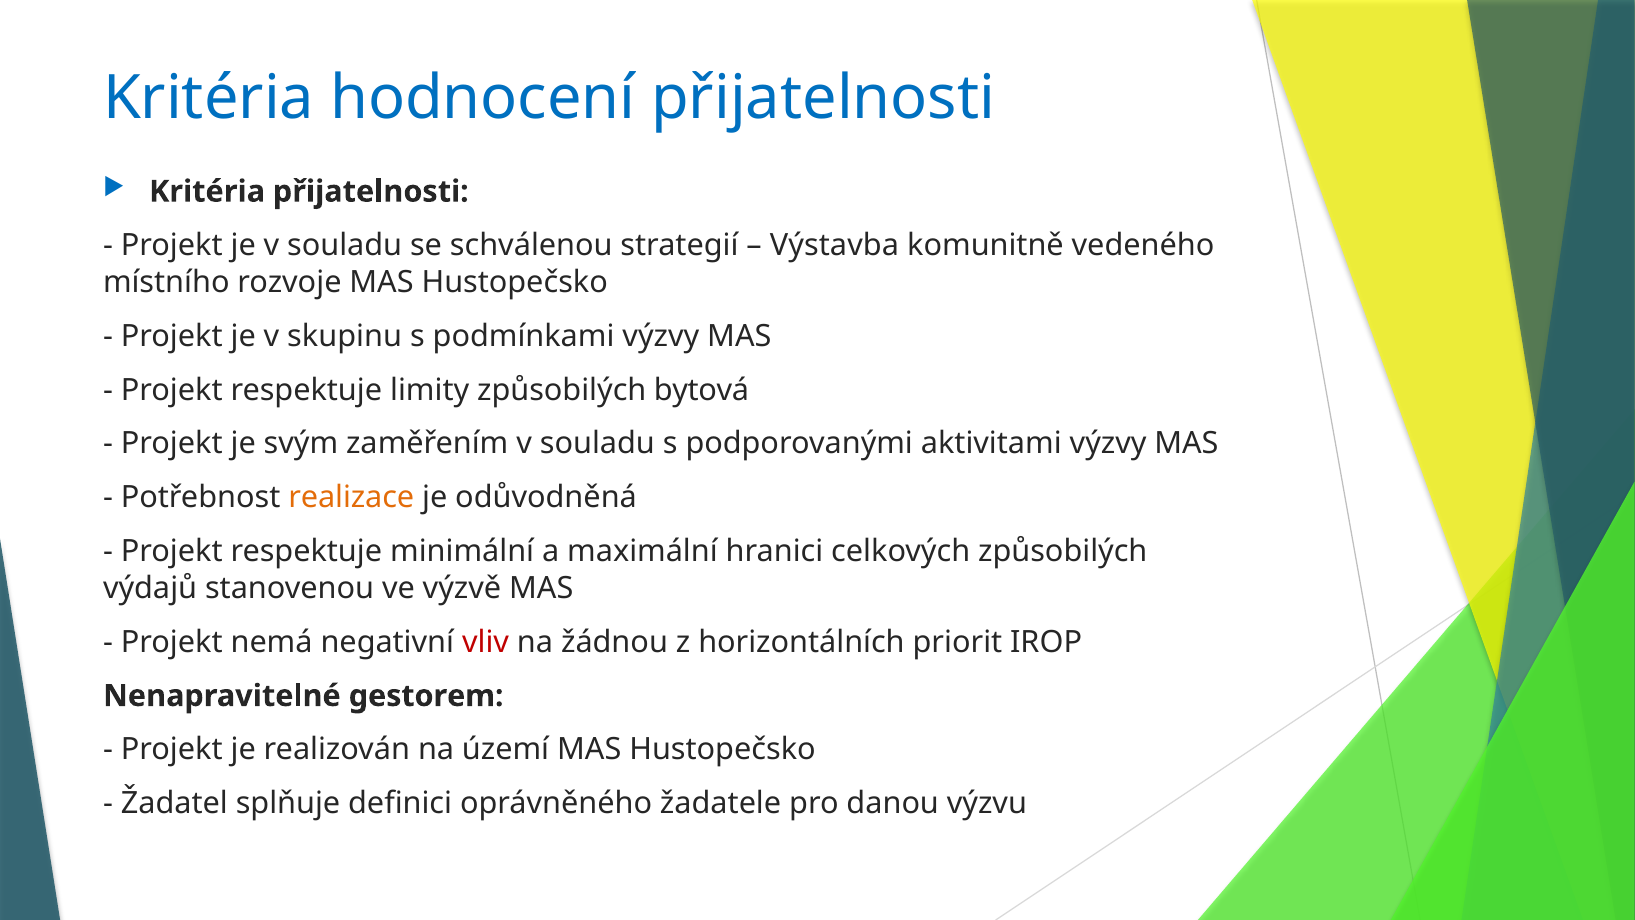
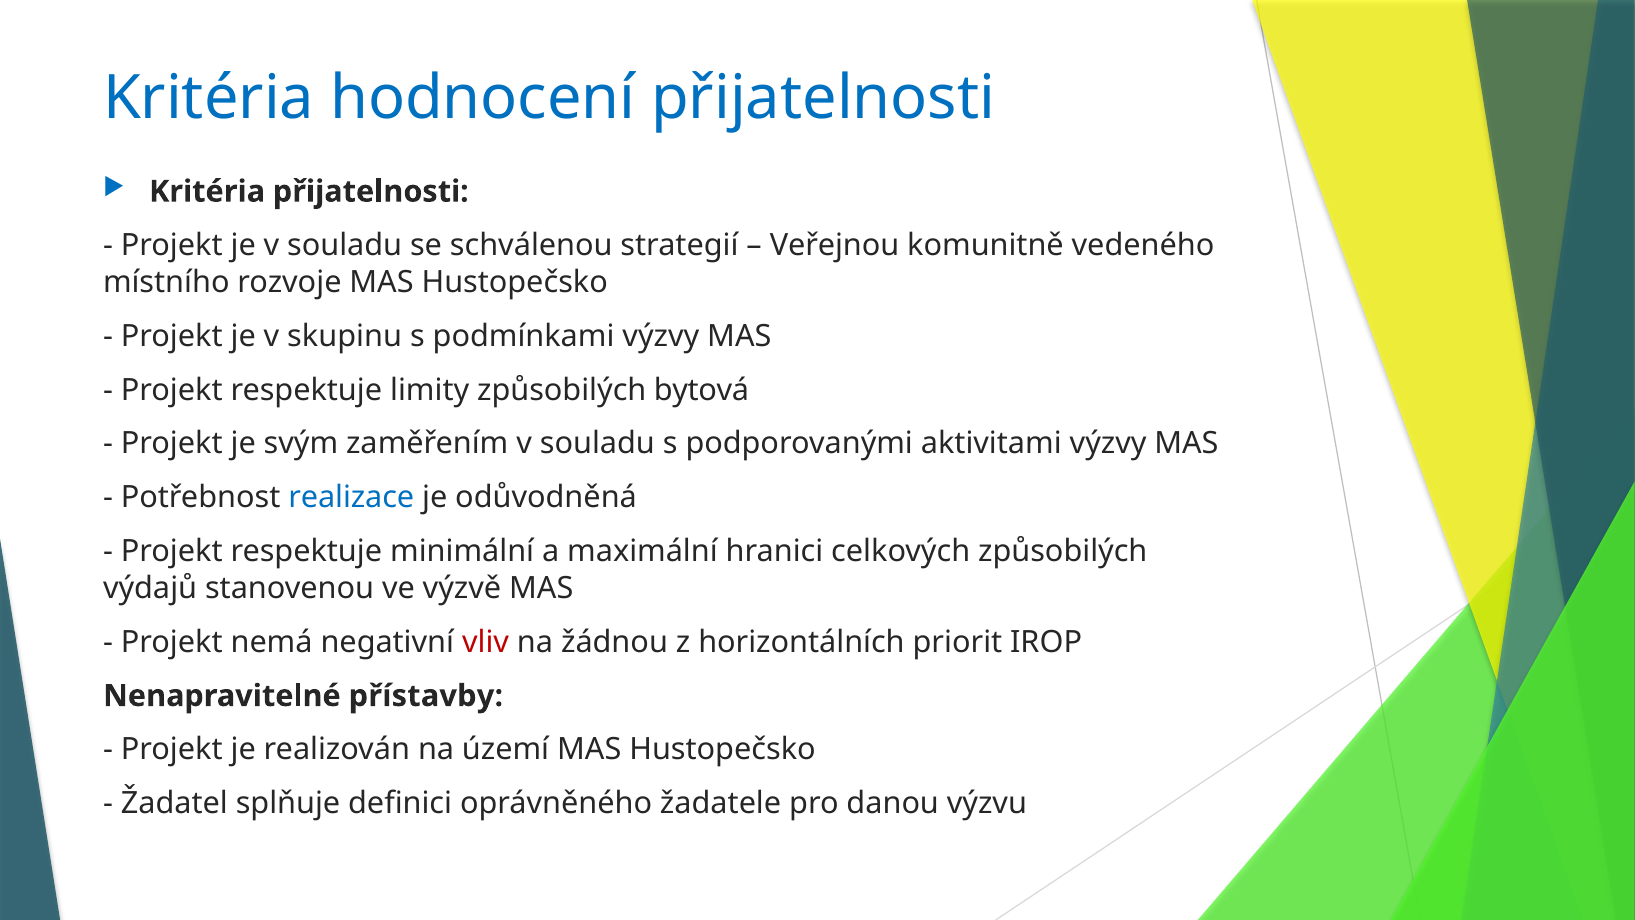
Výstavba: Výstavba -> Veřejnou (835, 245)
realizace colour: orange -> blue (351, 497)
gestorem: gestorem -> přístavby (426, 696)
